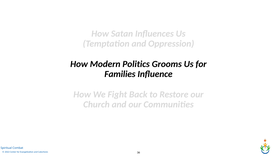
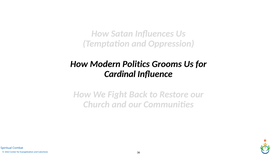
Families: Families -> Cardinal (120, 74)
